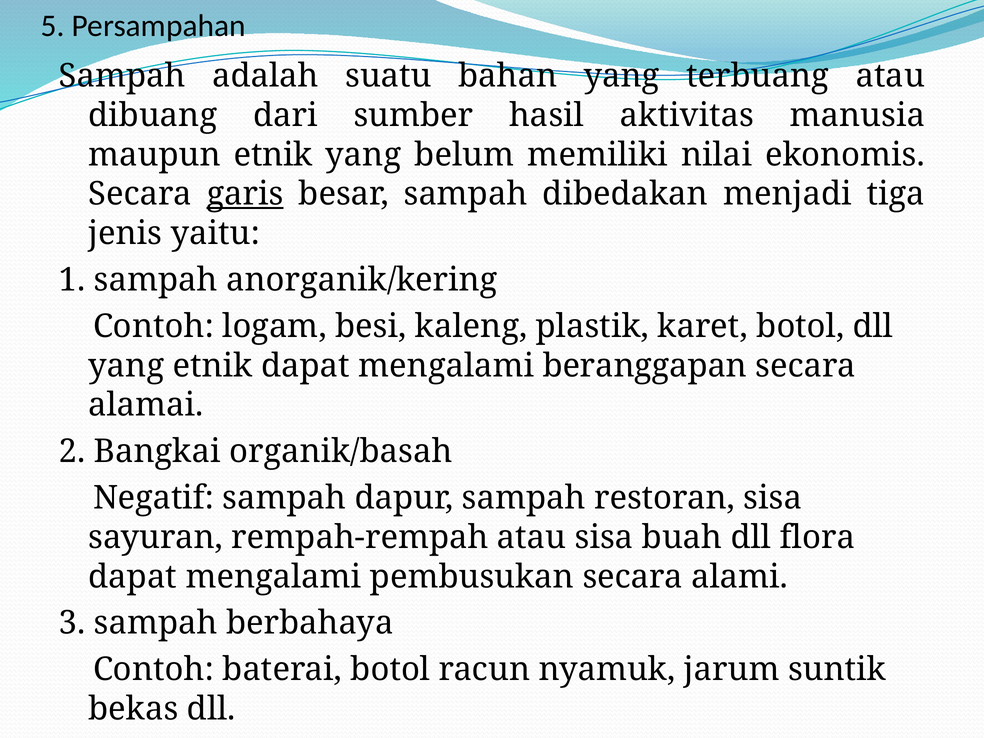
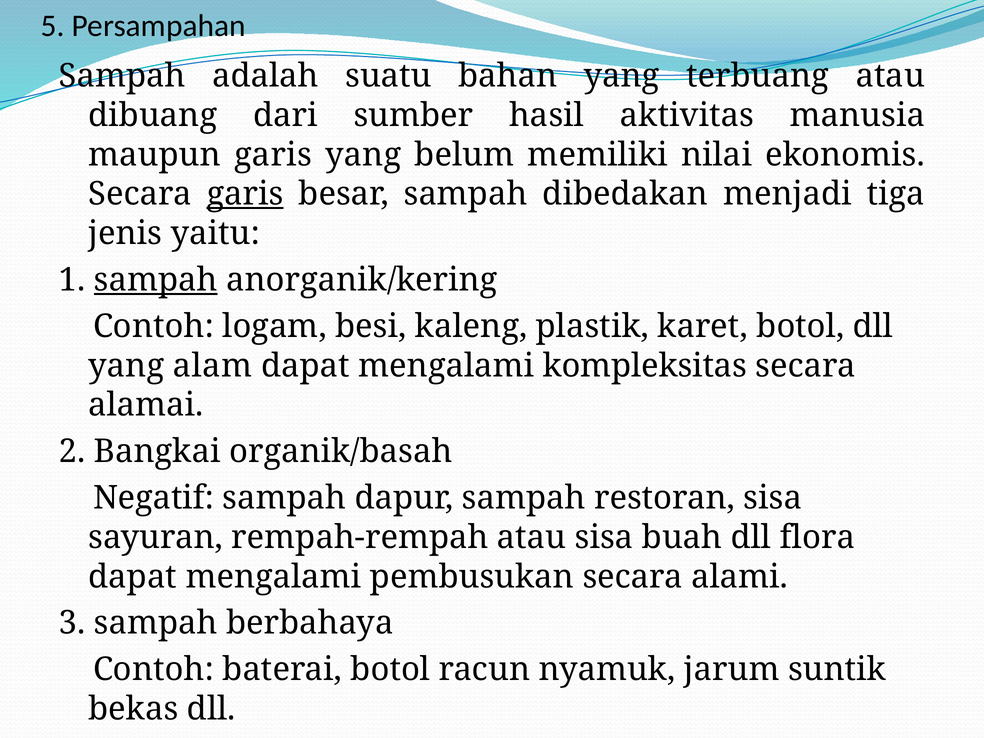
maupun etnik: etnik -> garis (273, 155)
sampah underline: none -> present (156, 280)
yang etnik: etnik -> alam (212, 366)
beranggapan: beranggapan -> kompleksitas (645, 366)
